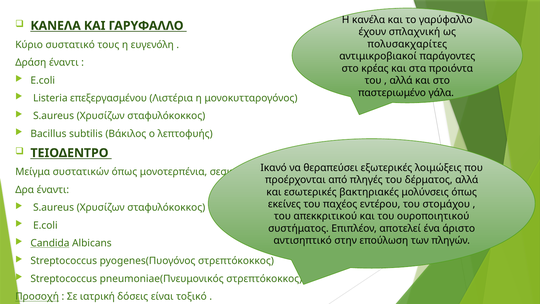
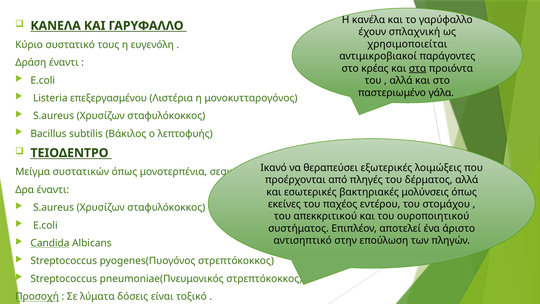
πολυσακχαρίτες: πολυσακχαρίτες -> χρησιμοποιείται (407, 44)
στα underline: none -> present (418, 68)
ιατρική: ιατρική -> λύματα (97, 296)
